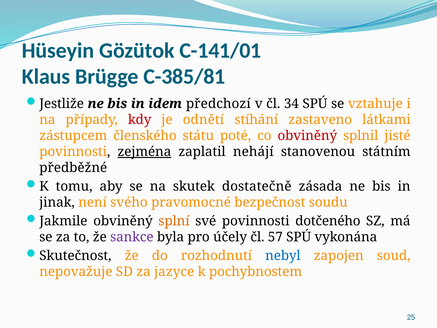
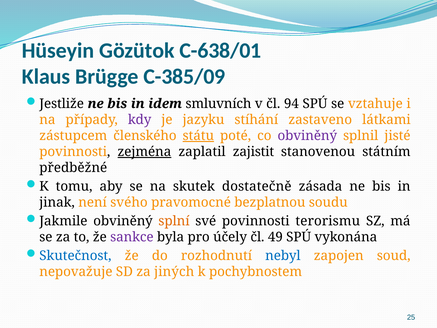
C-141/01: C-141/01 -> C-638/01 (220, 50)
C-385/81: C-385/81 -> C-385/09 (184, 77)
předchozí: předchozí -> smluvních (218, 104)
34: 34 -> 94 (291, 104)
kdy colour: red -> purple (140, 120)
odnětí: odnětí -> jazyku (204, 120)
státu underline: none -> present (198, 136)
obviněný colour: red -> purple (307, 136)
nehájí: nehájí -> zajistit (253, 152)
bezpečnost: bezpečnost -> bezplatnou (270, 202)
dotčeného: dotčeného -> terorismu (328, 221)
57: 57 -> 49 (275, 237)
Skutečnost colour: black -> blue (75, 256)
jazyce: jazyce -> jiných (174, 272)
